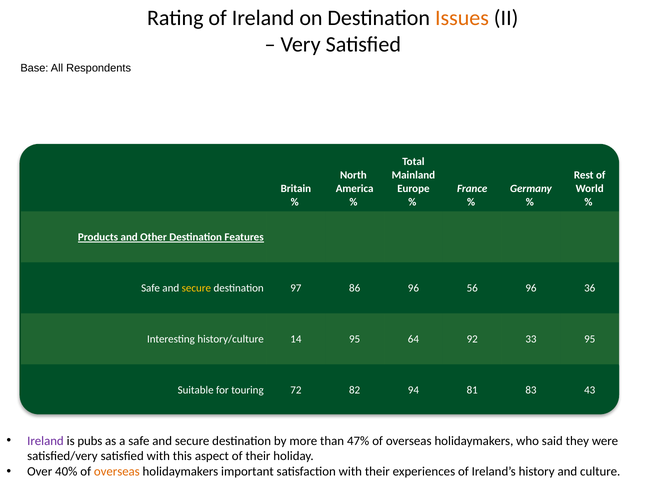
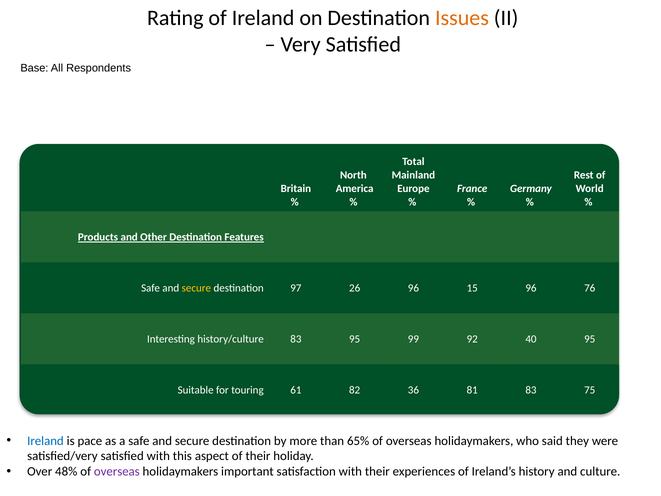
86: 86 -> 26 (355, 288)
56: 56 -> 15 (472, 288)
36: 36 -> 76 (590, 288)
history/culture 14: 14 -> 83 (296, 339)
64: 64 -> 99 (413, 339)
33: 33 -> 40 (531, 339)
72: 72 -> 61 (296, 390)
94: 94 -> 36 (413, 390)
43: 43 -> 75 (590, 390)
Ireland colour: purple -> blue (45, 441)
pubs: pubs -> pace (90, 441)
47%: 47% -> 65% (358, 441)
40%: 40% -> 48% (66, 471)
overseas colour: orange -> purple (117, 471)
